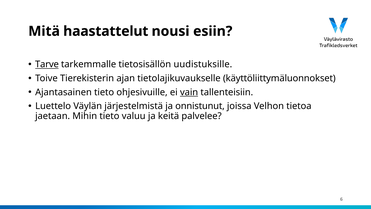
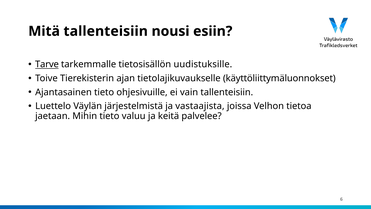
Mitä haastattelut: haastattelut -> tallenteisiin (106, 31)
vain underline: present -> none (189, 92)
onnistunut: onnistunut -> vastaajista (200, 106)
